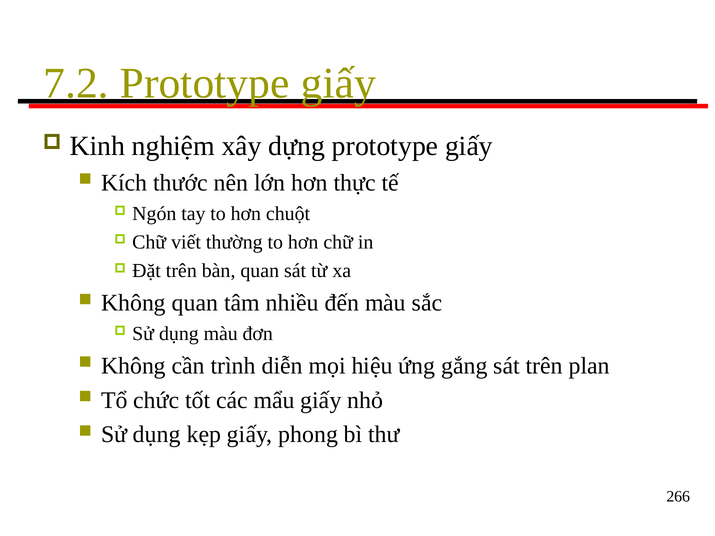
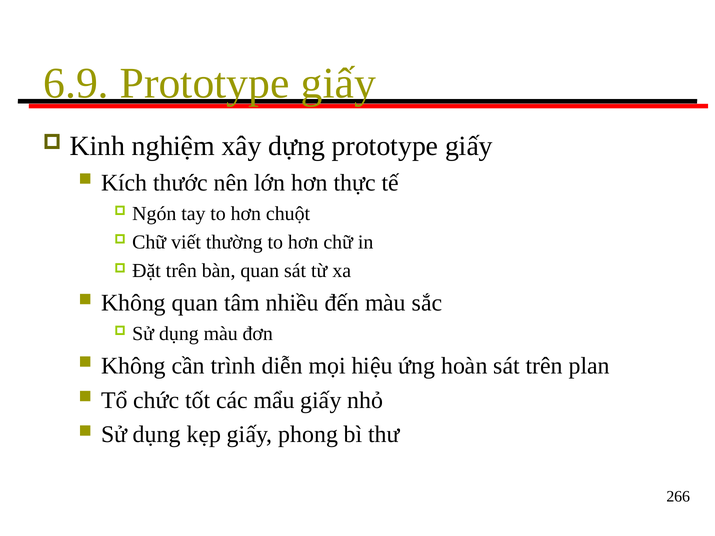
7.2: 7.2 -> 6.9 (76, 83)
gắng: gắng -> hoàn (464, 366)
